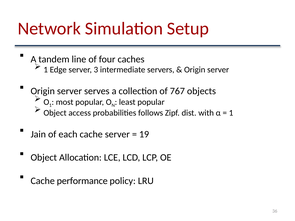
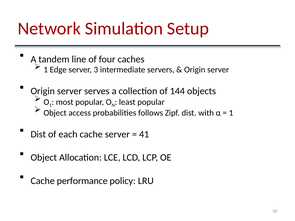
767: 767 -> 144 (177, 91)
Jain: Jain -> Dist (38, 134)
19: 19 -> 41 (144, 134)
